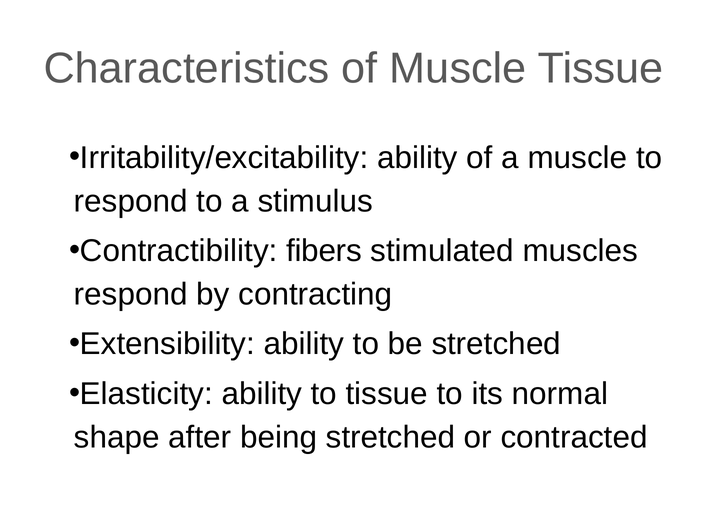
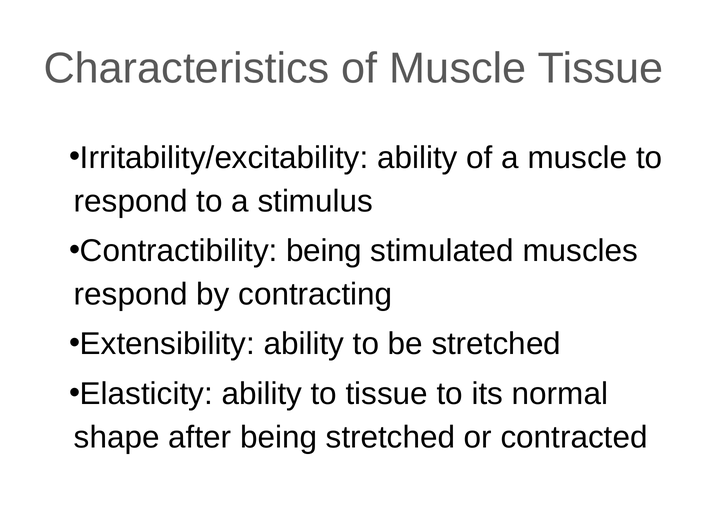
Contractibility fibers: fibers -> being (324, 251)
